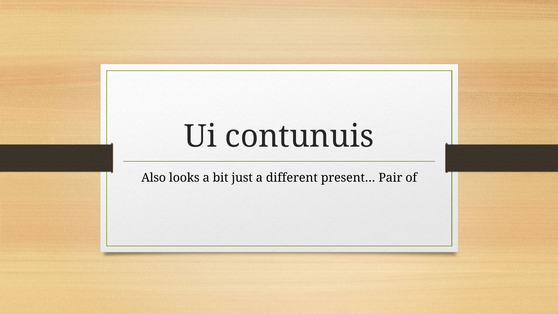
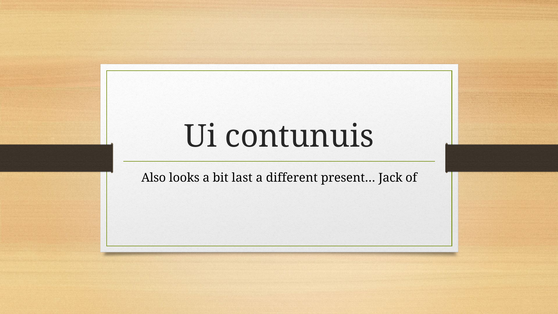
just: just -> last (242, 178)
Pair: Pair -> Jack (390, 178)
